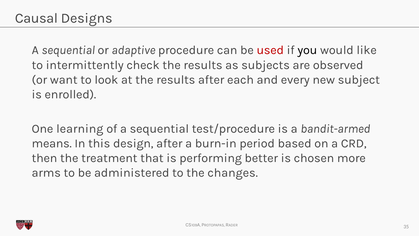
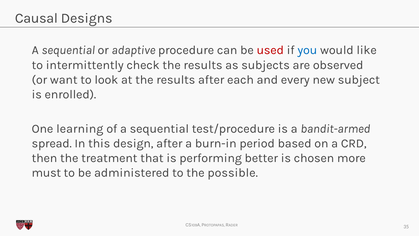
you colour: black -> blue (307, 50)
means: means -> spread (52, 143)
arms: arms -> must (46, 173)
changes: changes -> possible (233, 173)
